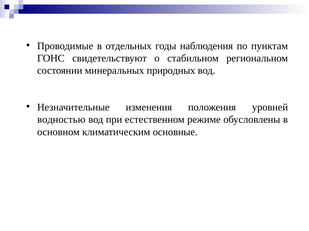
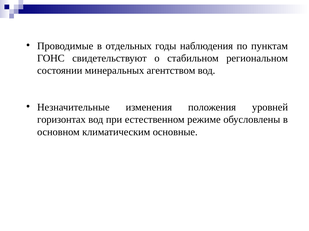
природных: природных -> агентством (171, 71)
водностью: водностью -> горизонтах (61, 120)
